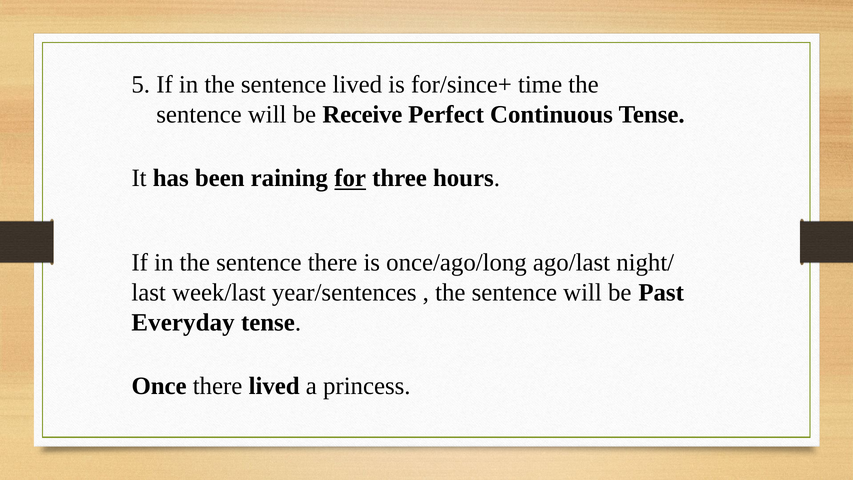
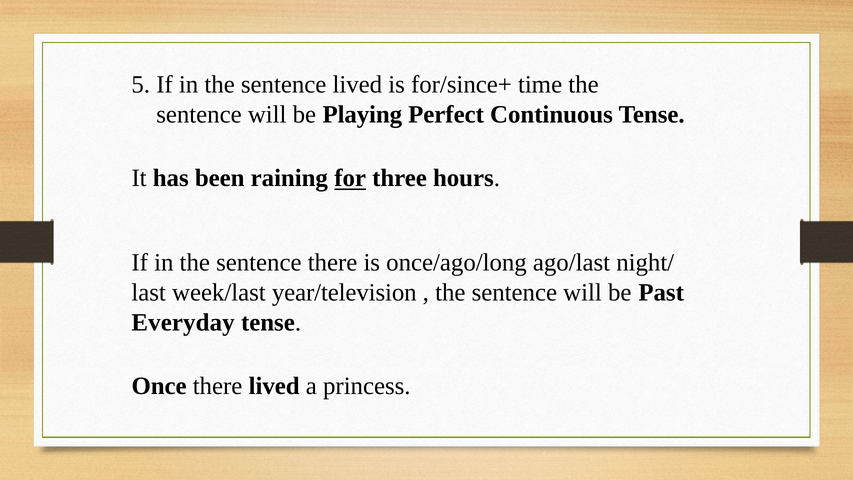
Receive: Receive -> Playing (362, 115)
year/sentences: year/sentences -> year/television (344, 292)
